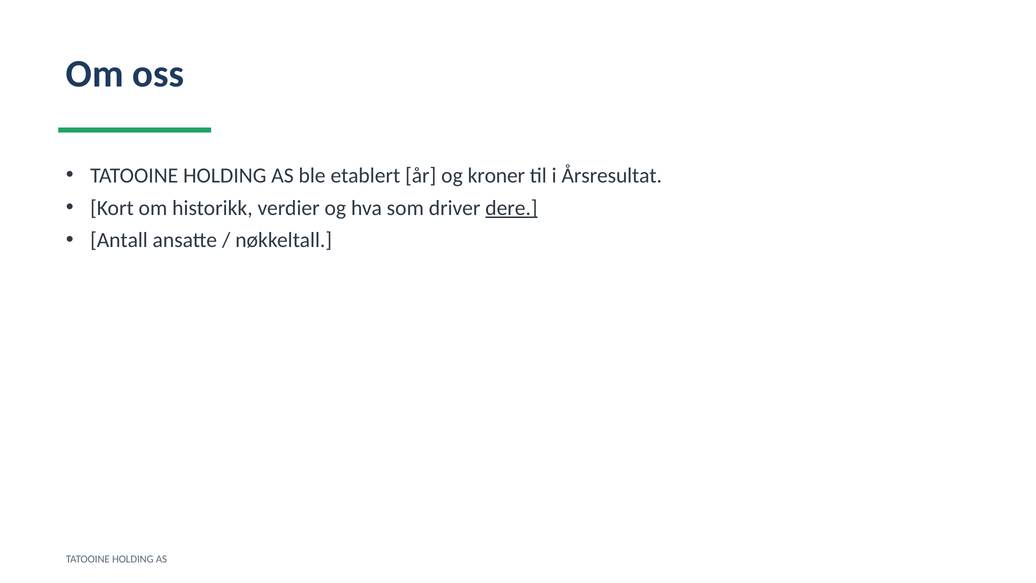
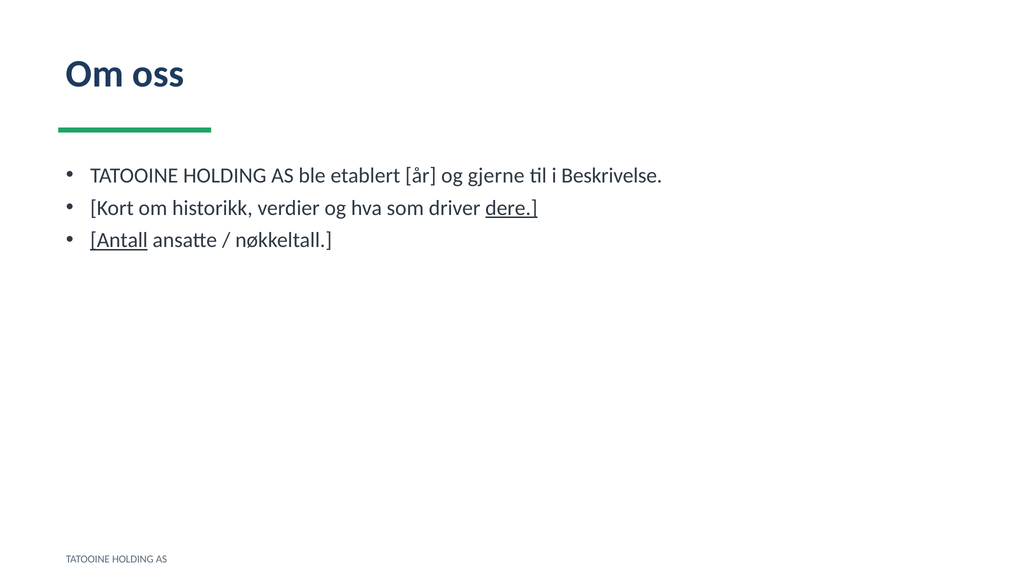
kroner: kroner -> gjerne (496, 175)
Årsresultat: Årsresultat -> Beskrivelse (612, 175)
Antall underline: none -> present (119, 240)
